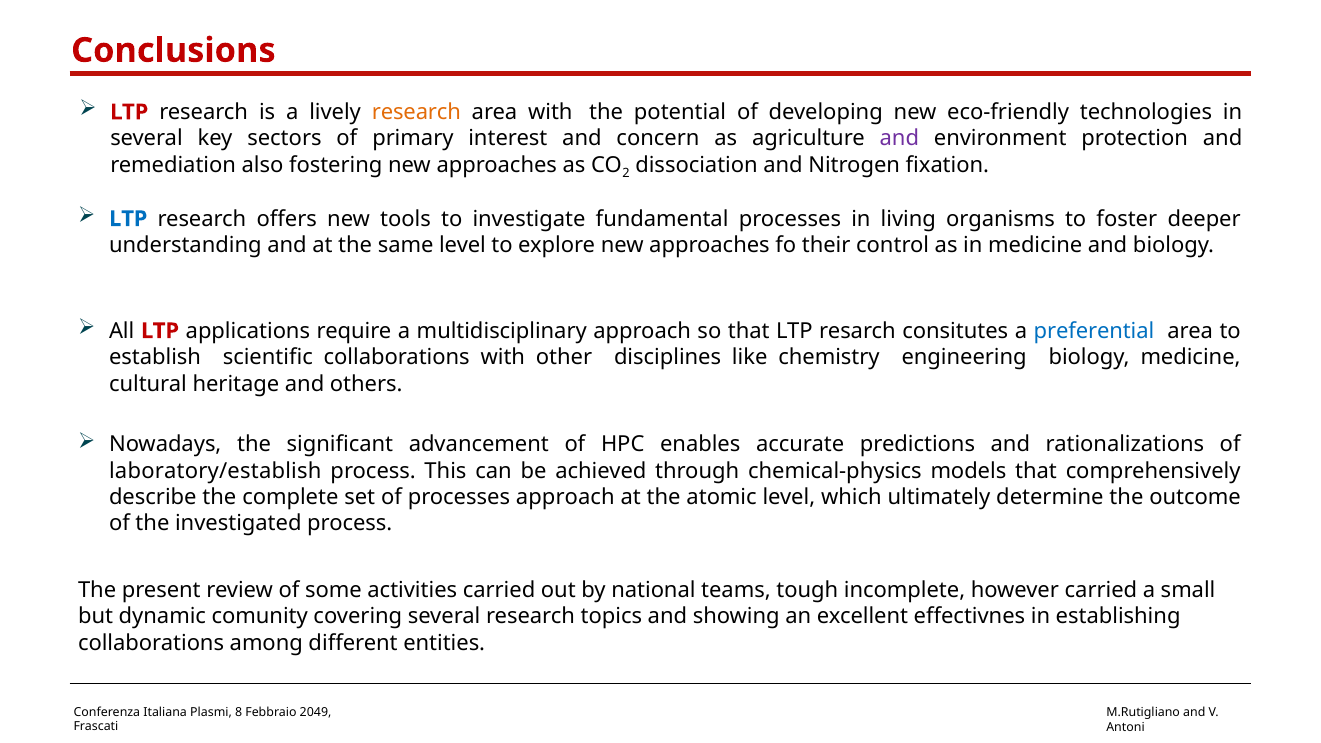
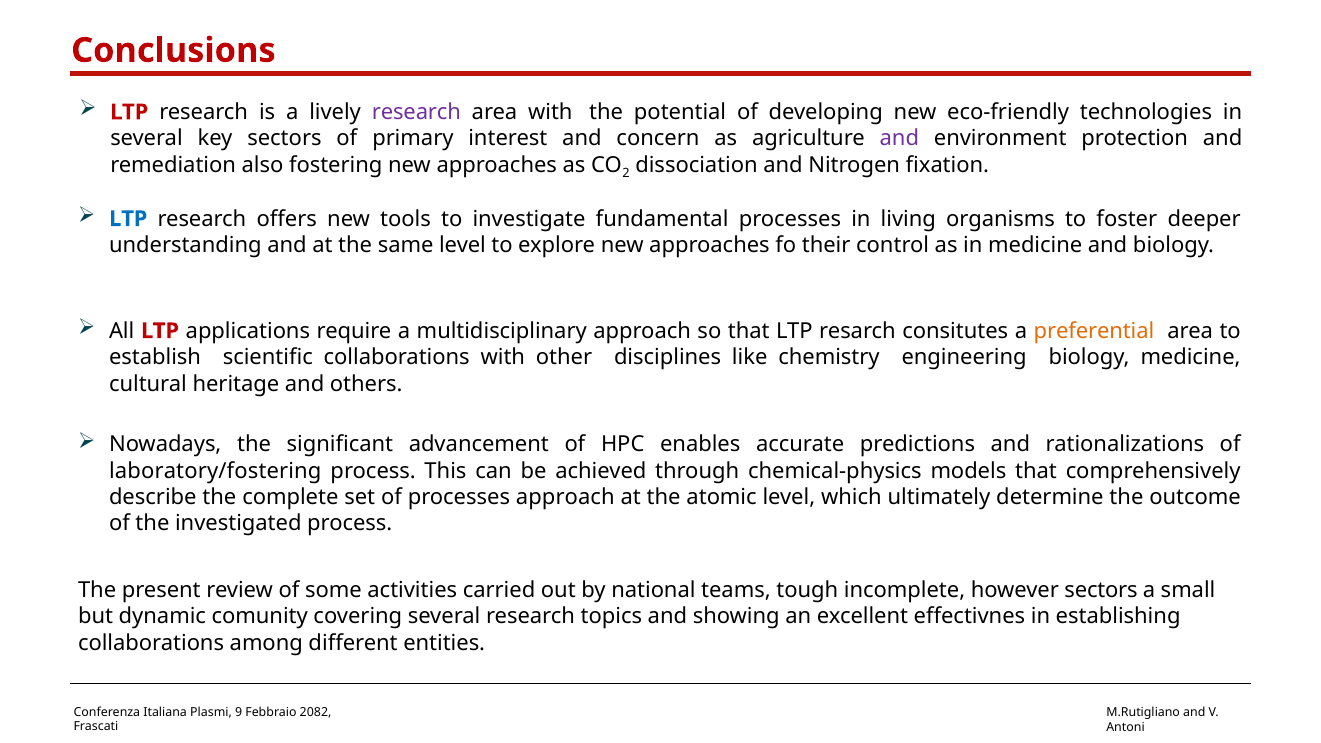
research colour: orange -> purple (416, 112)
preferential colour: blue -> orange (1094, 331)
laboratory/establish: laboratory/establish -> laboratory/fostering (215, 471)
however carried: carried -> sectors (1101, 590)
8: 8 -> 9 (239, 712)
2049: 2049 -> 2082 (316, 712)
